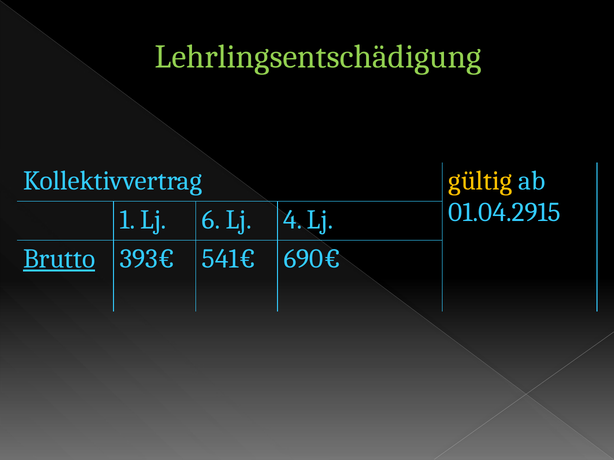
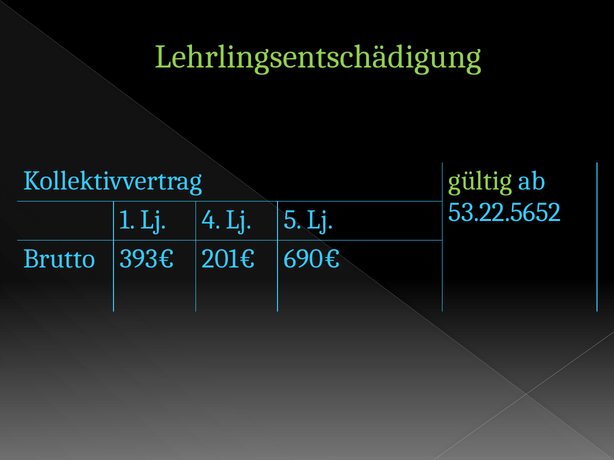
gültig colour: yellow -> light green (480, 181)
01.04.2915: 01.04.2915 -> 53.22.5652 (505, 213)
6: 6 -> 4 (211, 220)
4: 4 -> 5 (293, 220)
Brutto underline: present -> none (59, 259)
541€: 541€ -> 201€ (229, 259)
